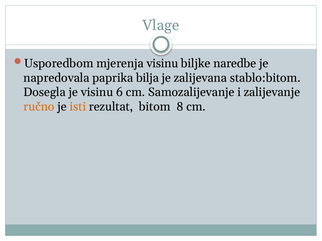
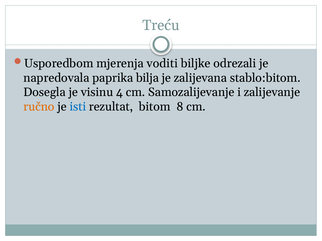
Vlage: Vlage -> Treću (161, 25)
mjerenja visinu: visinu -> voditi (162, 63)
naredbe: naredbe -> odrezali (235, 63)
6: 6 -> 4 (120, 92)
isti colour: orange -> blue (78, 107)
